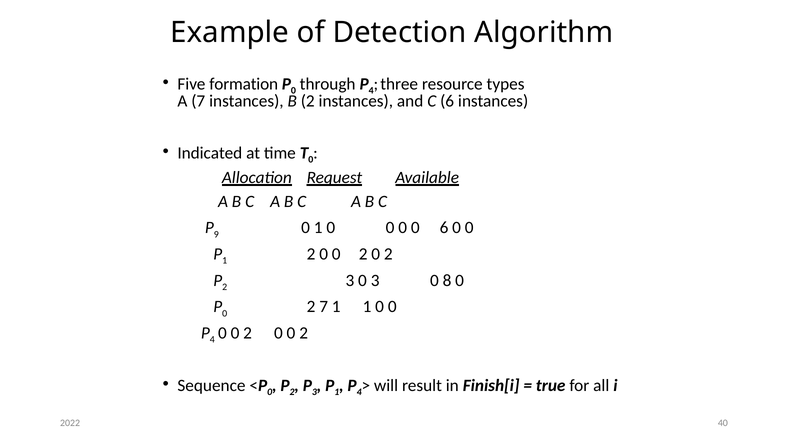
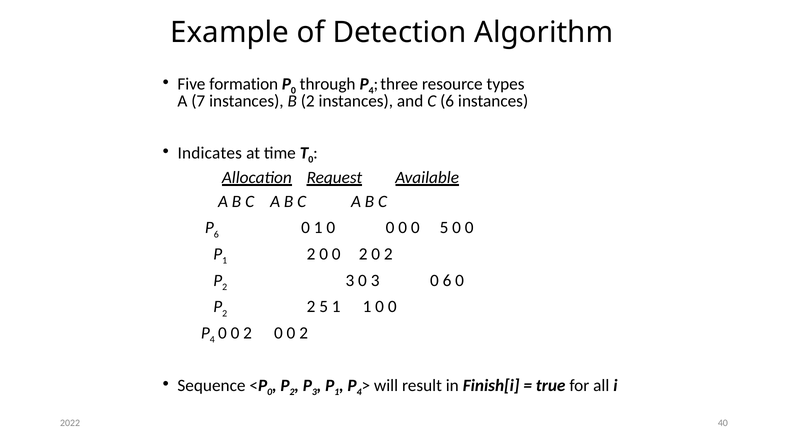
Indicated: Indicated -> Indicates (210, 153)
9: 9 -> 6 (216, 234)
0 6: 6 -> 5 (444, 228)
0 8: 8 -> 6 (447, 281)
0: 0 -> 2 (225, 314)
2 7: 7 -> 5 (324, 307)
